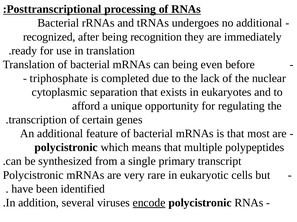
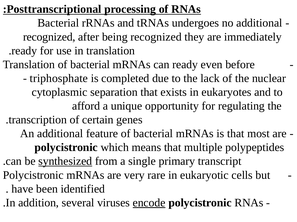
being recognition: recognition -> recognized (156, 37)
can being: being -> ready (185, 65)
synthesized underline: none -> present (65, 162)
